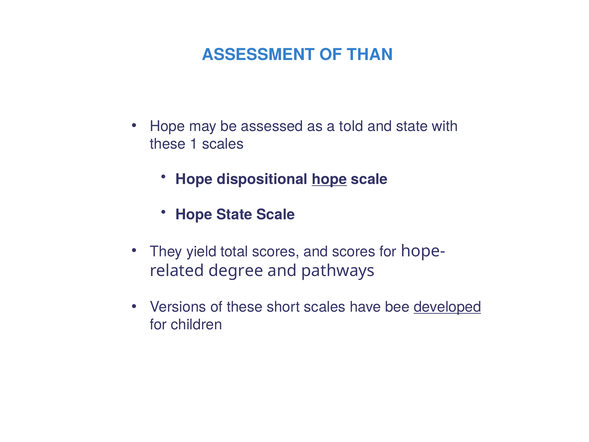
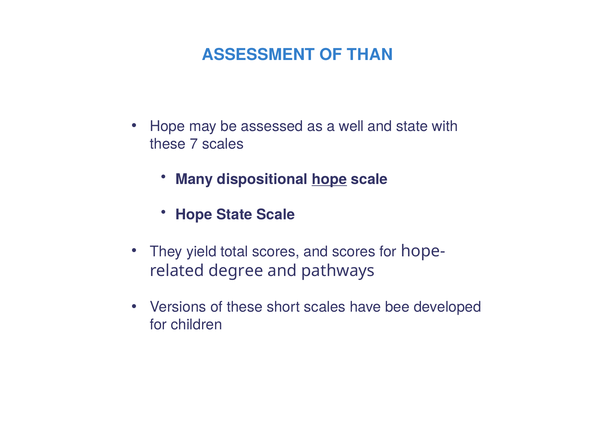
told: told -> well (351, 126)
1: 1 -> 7 (194, 144)
Hope: Hope -> Many (194, 179)
developed underline: present -> none (447, 307)
